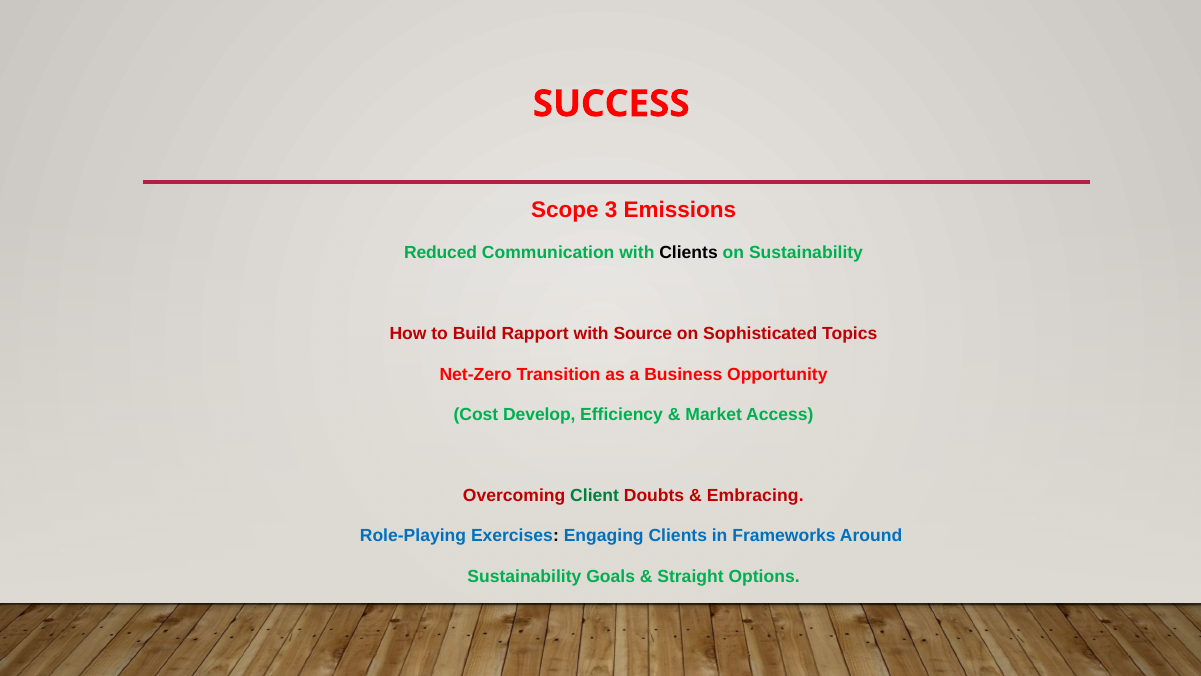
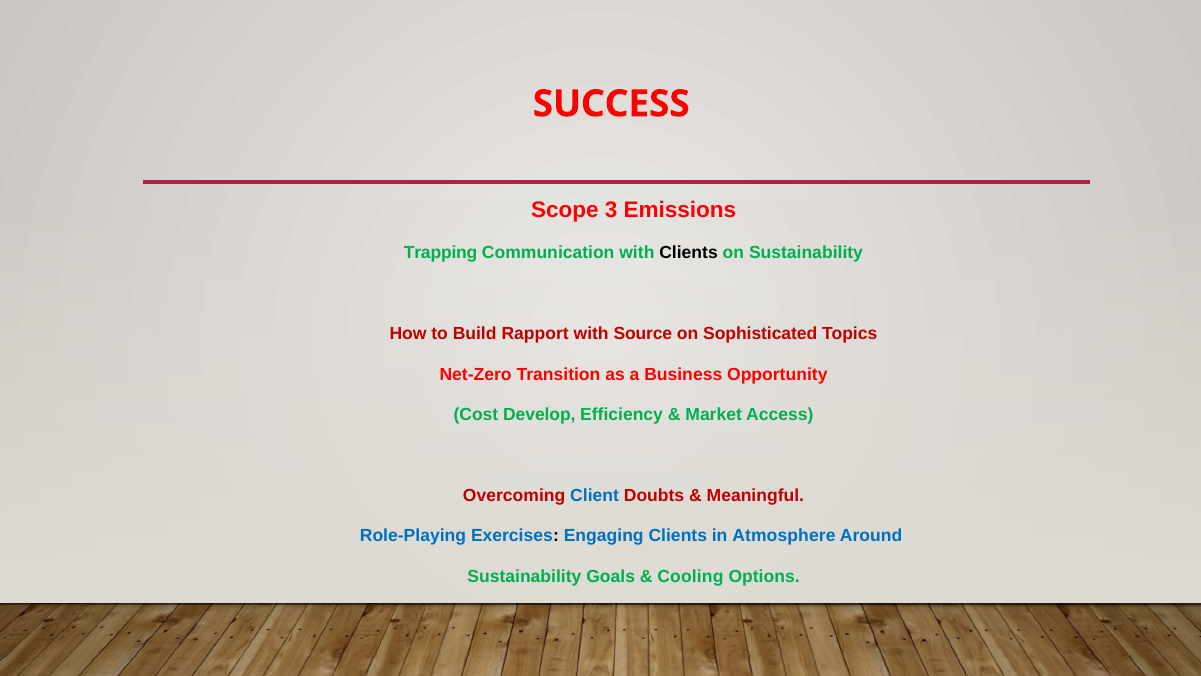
Reduced: Reduced -> Trapping (441, 253)
Client colour: green -> blue (595, 495)
Embracing: Embracing -> Meaningful (755, 495)
Frameworks: Frameworks -> Atmosphere (784, 536)
Straight: Straight -> Cooling (690, 576)
